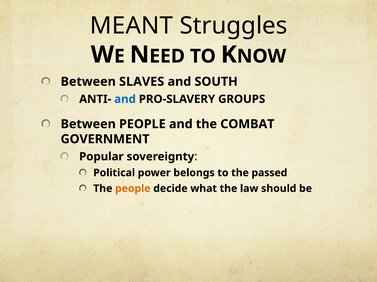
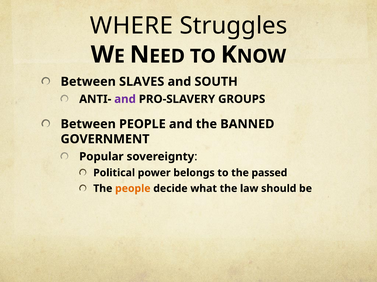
MEANT: MEANT -> WHERE (131, 26)
and colour: blue -> purple (125, 99)
COMBAT: COMBAT -> BANNED (247, 124)
